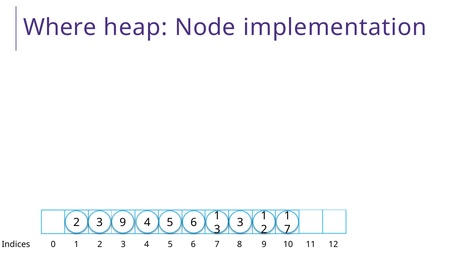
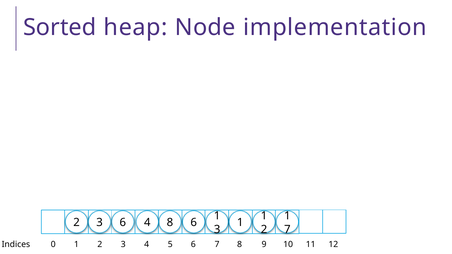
Where: Where -> Sorted (60, 28)
2 9: 9 -> 6 (123, 223)
3 5: 5 -> 8 (170, 223)
6 3: 3 -> 1 (240, 223)
